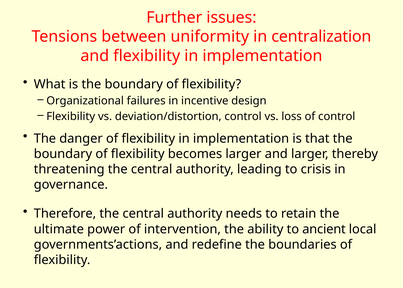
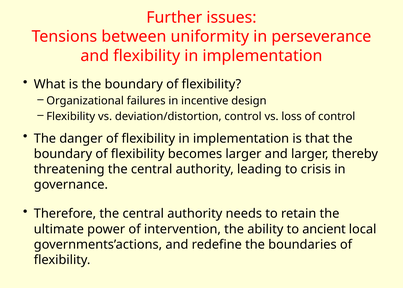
centralization: centralization -> perseverance (321, 37)
